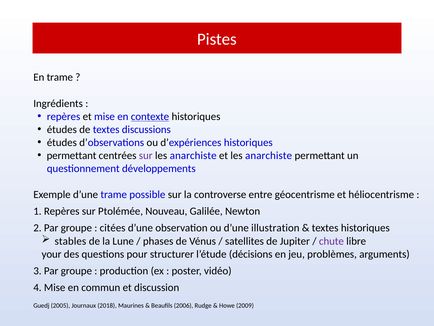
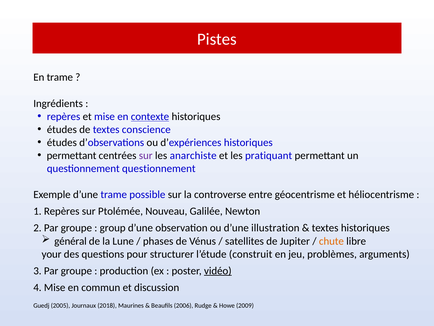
discussions: discussions -> conscience (146, 129)
et les anarchiste: anarchiste -> pratiquant (269, 155)
questionnement développements: développements -> questionnement (159, 168)
citées: citées -> group (113, 228)
stables: stables -> général (71, 241)
chute colour: purple -> orange (331, 241)
décisions: décisions -> construit (251, 254)
vidéo underline: none -> present (218, 270)
